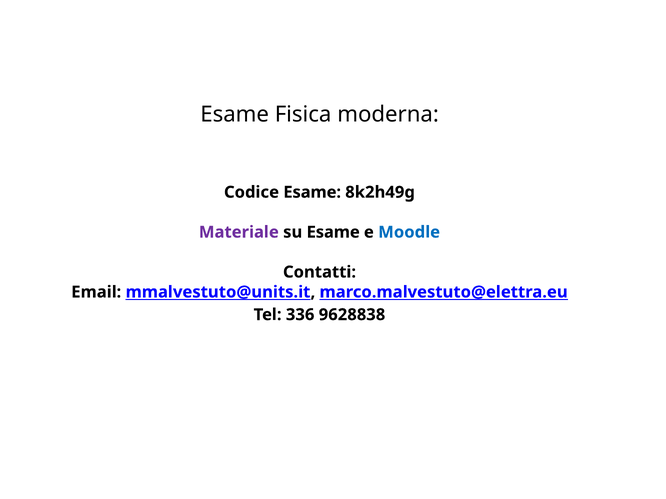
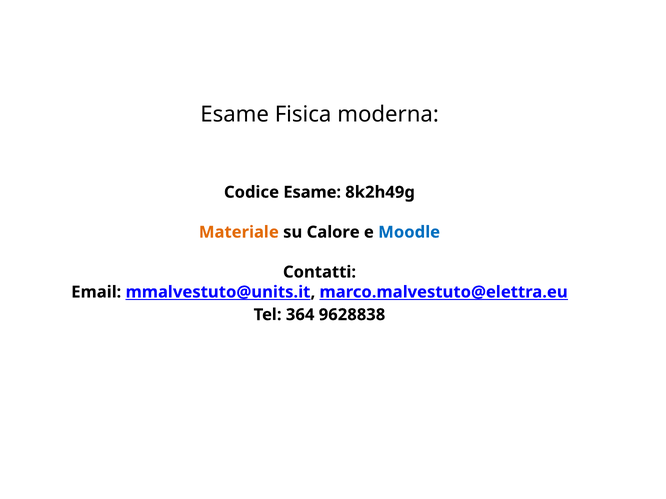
Materiale colour: purple -> orange (239, 232)
su Esame: Esame -> Calore (333, 232)
336: 336 -> 364 (300, 315)
